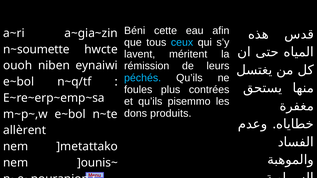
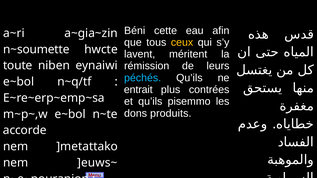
ceux colour: light blue -> yellow (182, 42)
ouoh: ouoh -> toute (18, 66)
foules: foules -> entrait (138, 90)
allèrent: allèrent -> accorde (25, 131)
]ounis~: ]ounis~ -> ]euws~ (97, 163)
